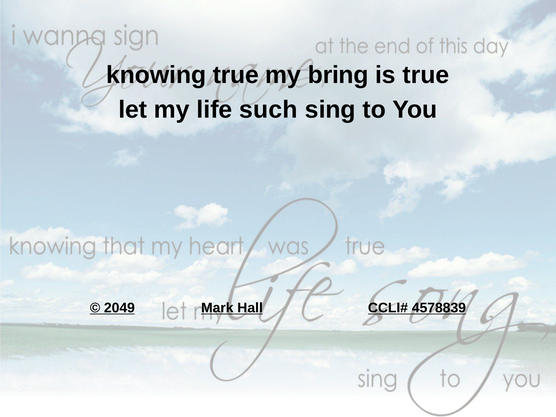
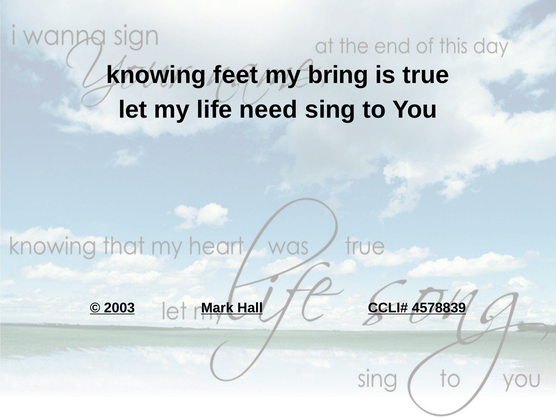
knowing true: true -> feet (236, 75)
such: such -> need (269, 110)
2049: 2049 -> 2003 (119, 308)
